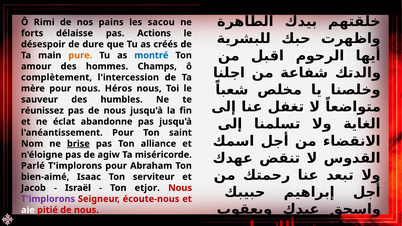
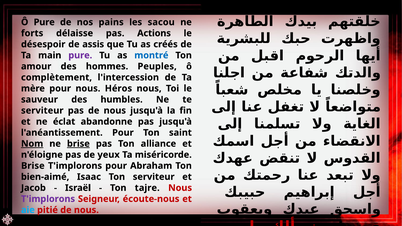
Ô Rimi: Rimi -> Pure (44, 22)
dure: dure -> assis (93, 44)
pure colour: orange -> purple (80, 55)
Champs: Champs -> Peuples (157, 66)
réunissez: réunissez -> serviteur (42, 111)
Nom underline: none -> present (32, 144)
agiw: agiw -> yeux (109, 155)
Parlé: Parlé -> Brise (33, 166)
etjor: etjor -> tajre (147, 188)
aie colour: white -> light blue (28, 210)
